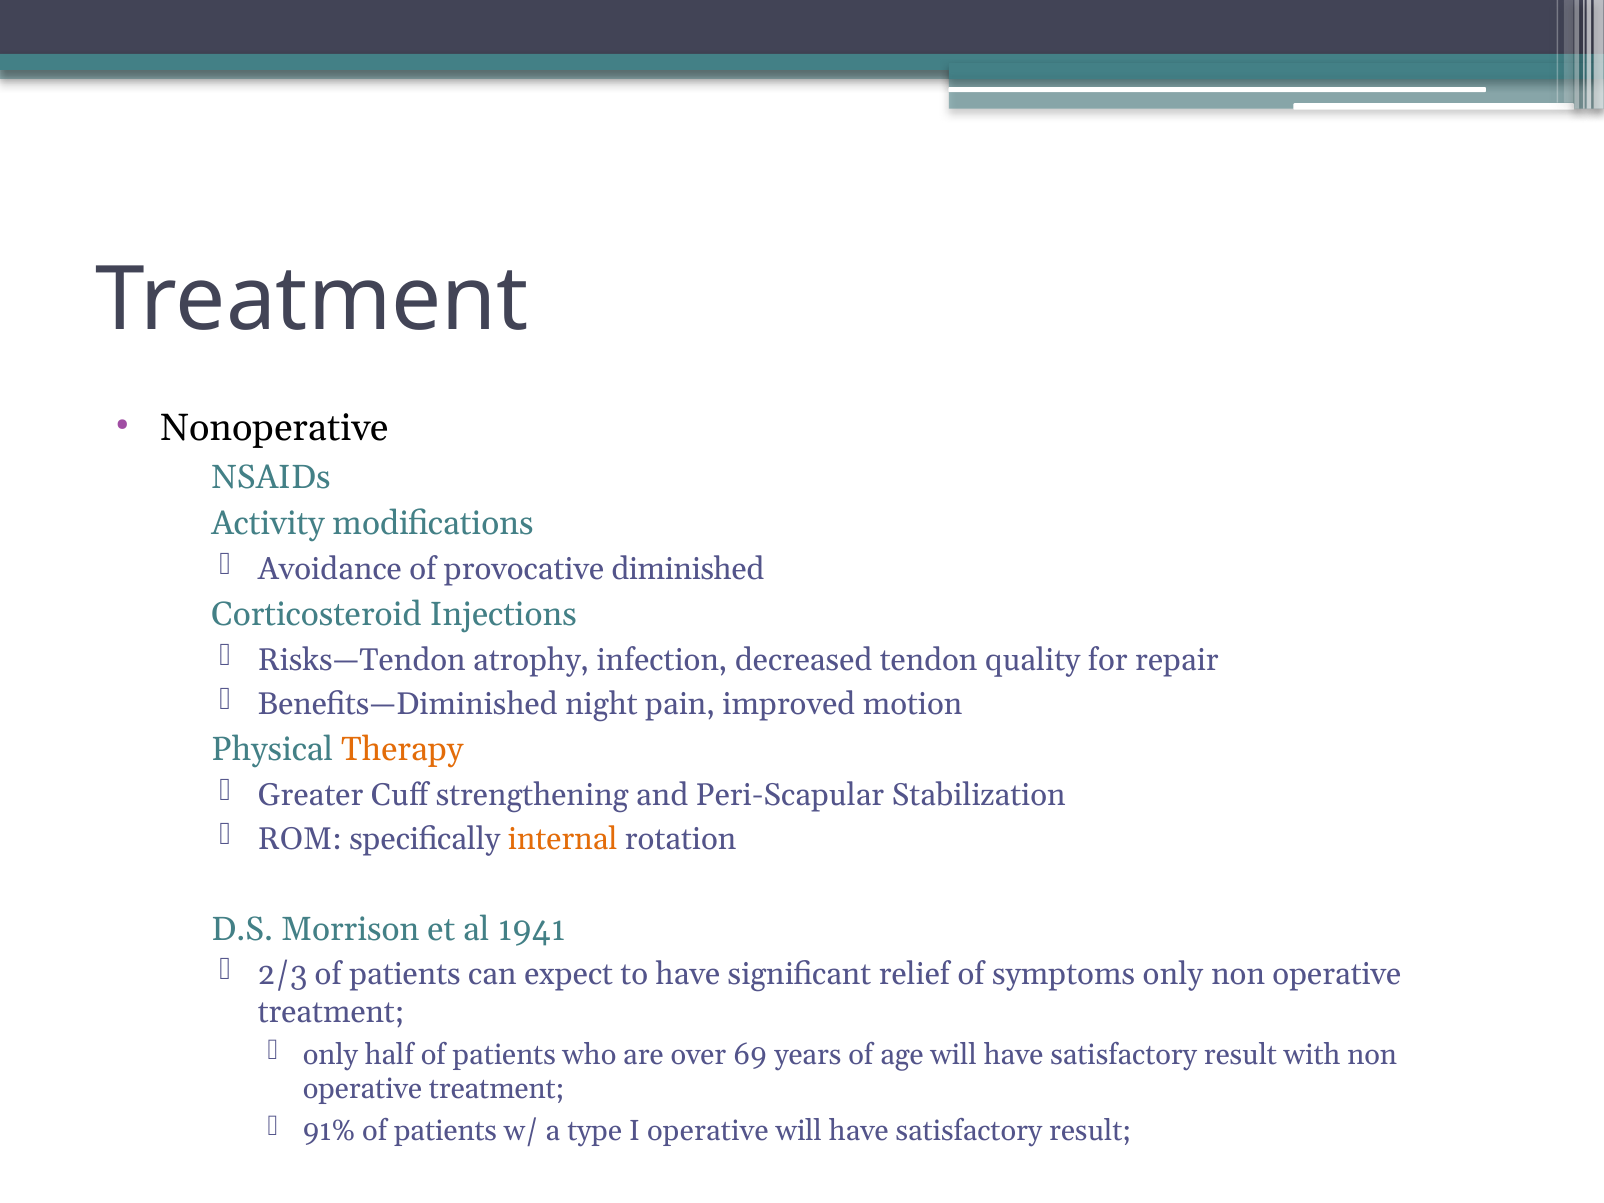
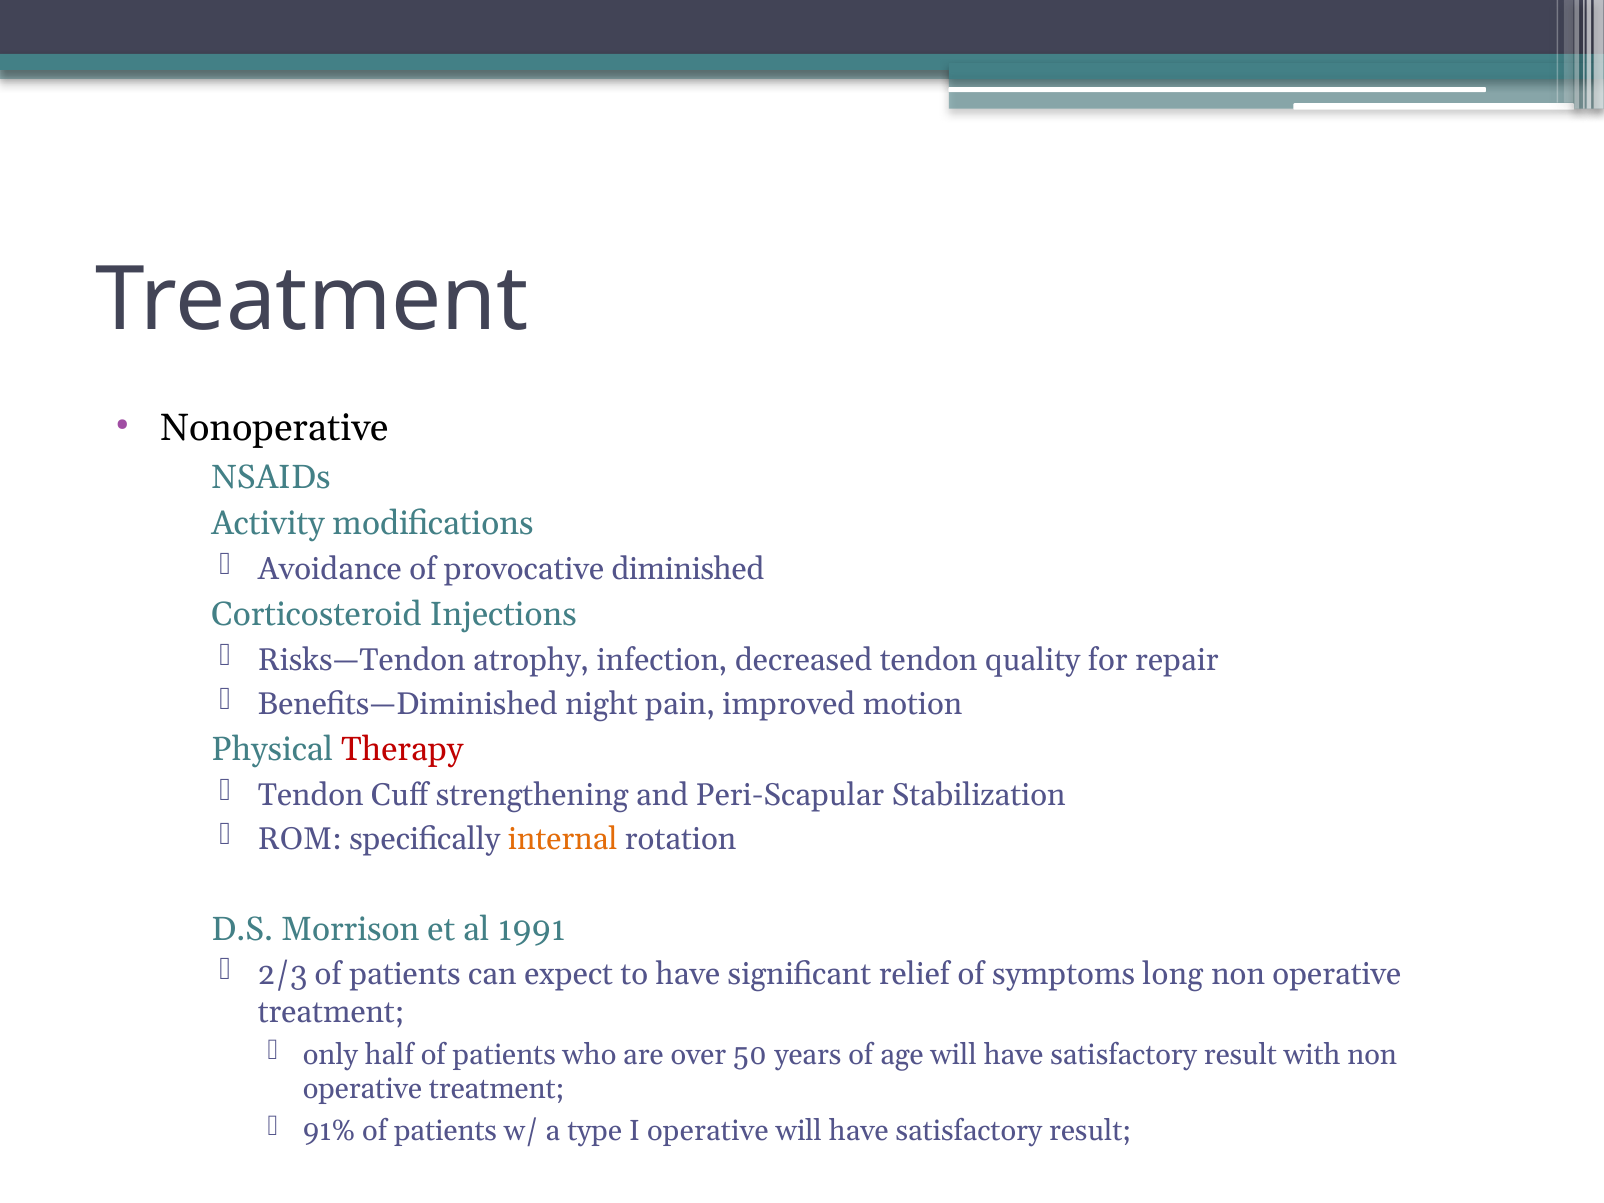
Therapy colour: orange -> red (402, 750)
Greater: Greater -> Tendon (311, 795)
1941: 1941 -> 1991 (532, 929)
symptoms only: only -> long (1173, 974)
69: 69 -> 50 (750, 1054)
